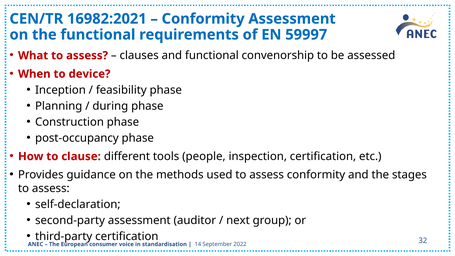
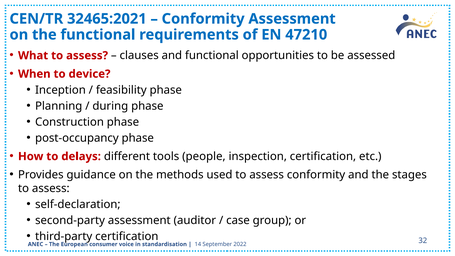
16982:2021: 16982:2021 -> 32465:2021 (107, 19)
59997: 59997 -> 47210 (306, 35)
convenorship: convenorship -> opportunities (278, 56)
clause: clause -> delays (81, 156)
next: next -> case (238, 220)
